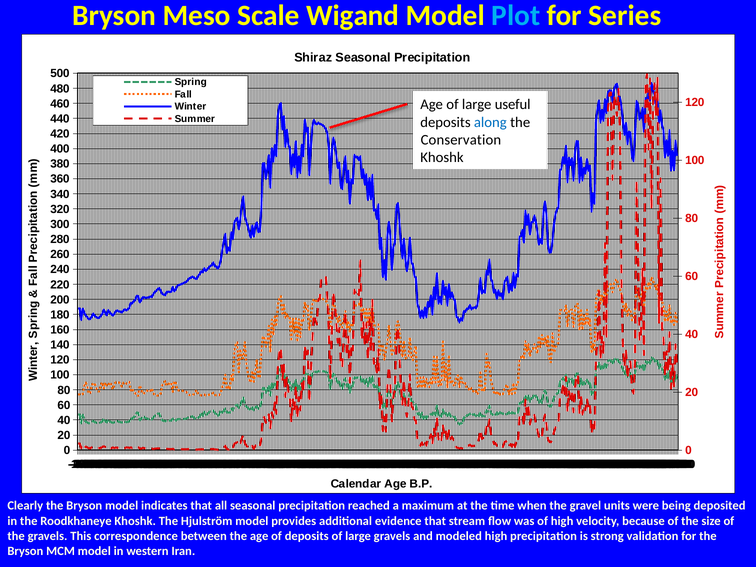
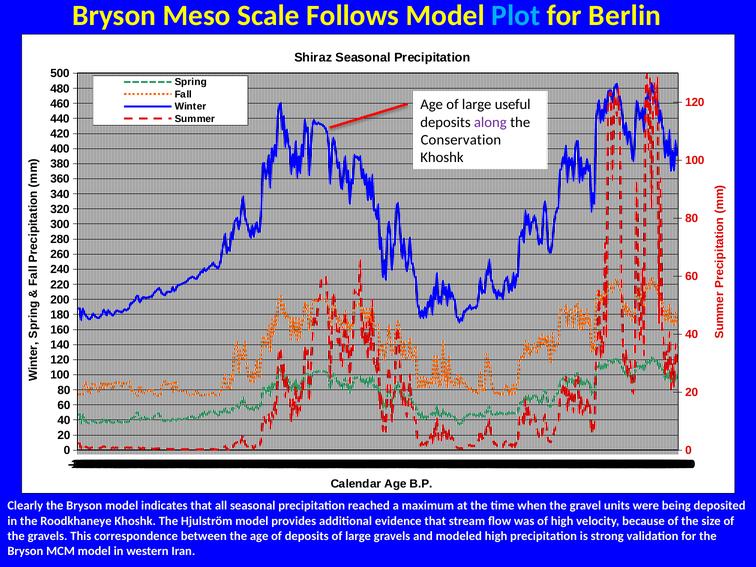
Wigand: Wigand -> Follows (353, 15)
Series: Series -> Berlin (625, 15)
along colour: blue -> purple (490, 122)
